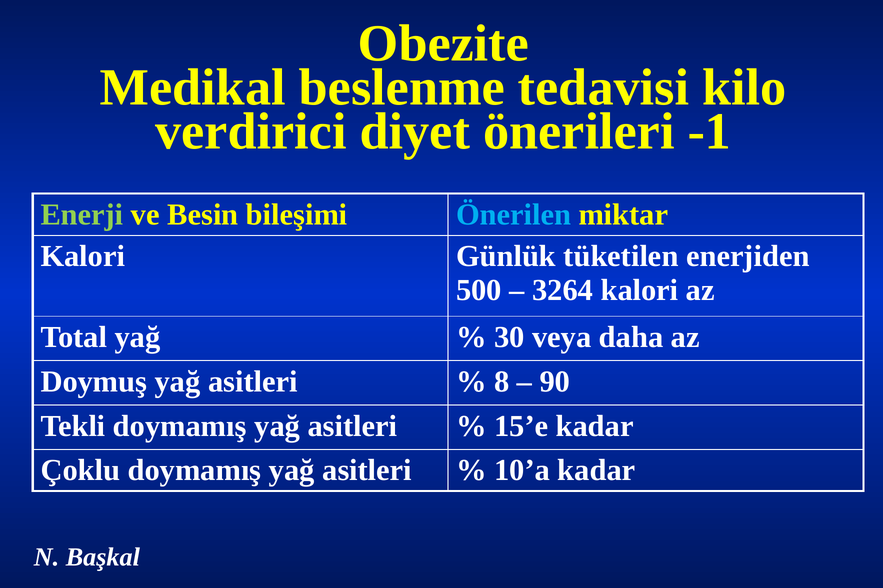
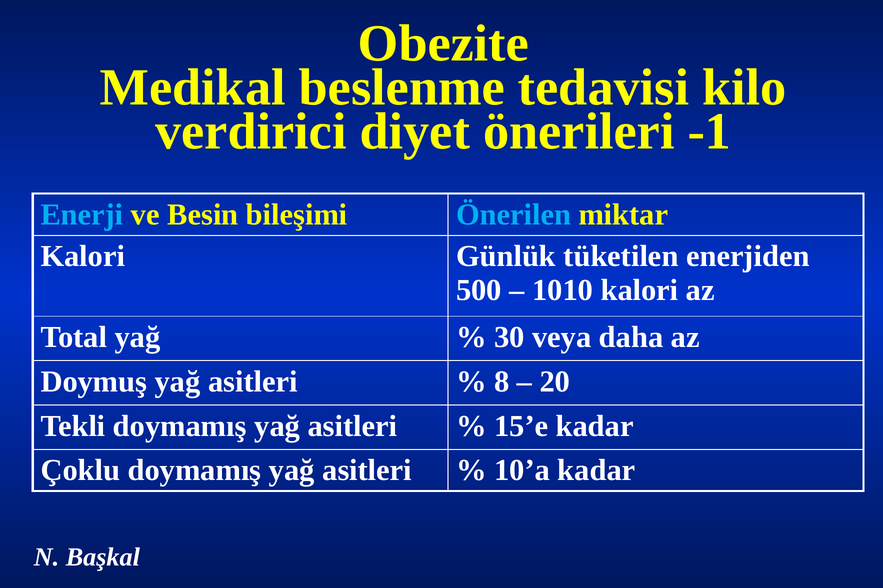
Enerji colour: light green -> light blue (82, 215)
3264: 3264 -> 1010 (563, 290)
90: 90 -> 20 (555, 382)
